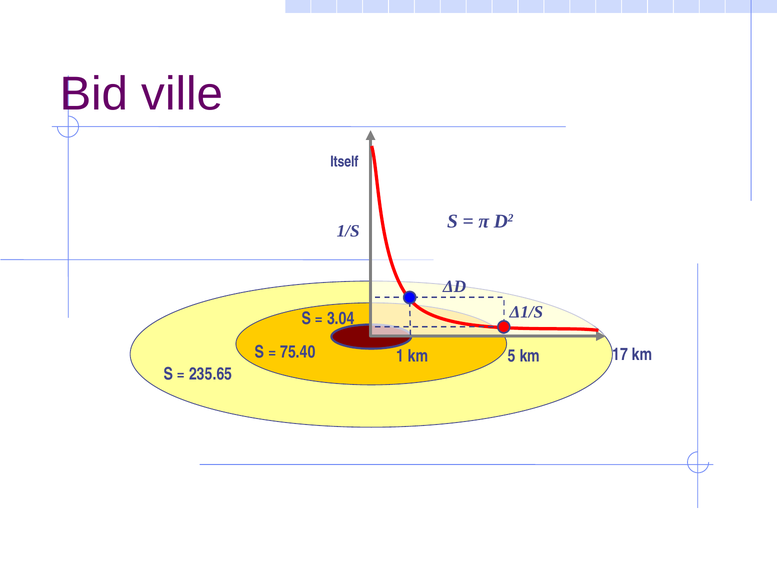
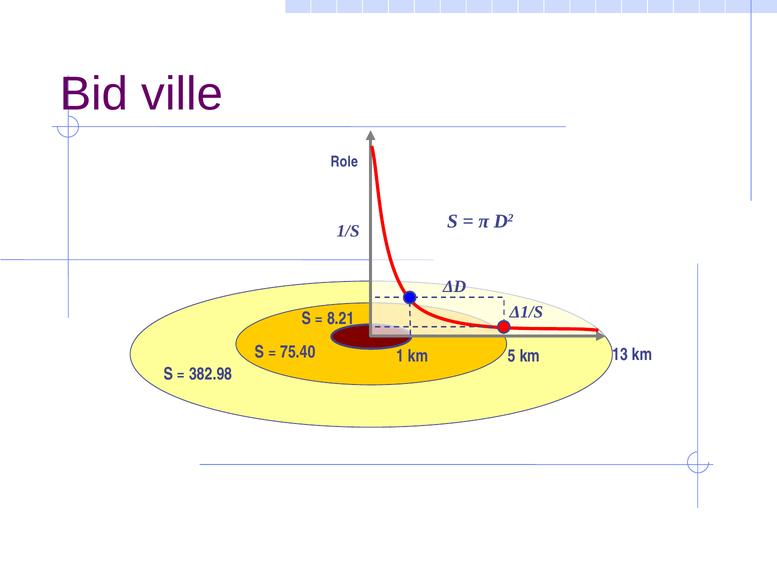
Itself: Itself -> Role (344, 162)
3.04: 3.04 -> 8.21 (341, 318)
17: 17 -> 13 (620, 354)
235.65: 235.65 -> 382.98 (211, 374)
